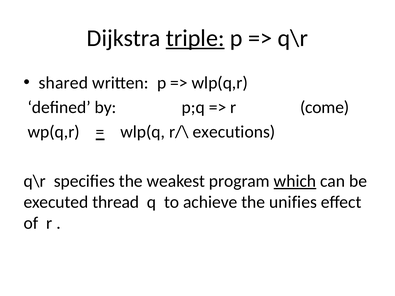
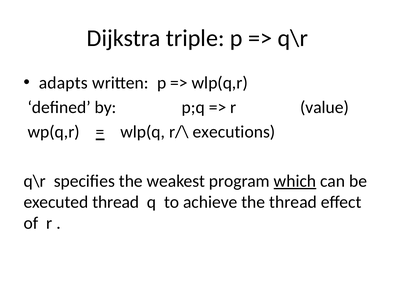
triple underline: present -> none (195, 38)
shared: shared -> adapts (63, 83)
come: come -> value (325, 107)
the unifies: unifies -> thread (293, 202)
